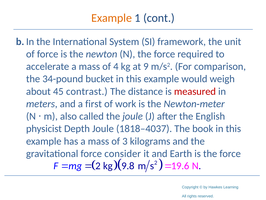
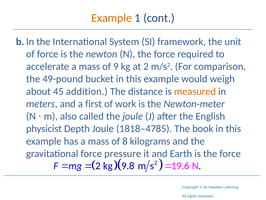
4: 4 -> 9 (116, 66)
at 9: 9 -> 2 (146, 66)
34-pound: 34-pound -> 49-pound (63, 79)
contrast: contrast -> addition (87, 91)
measured colour: red -> orange (195, 91)
1818–4037: 1818–4037 -> 1818–4785 (144, 128)
3: 3 -> 8 (125, 141)
consider: consider -> pressure (123, 153)
